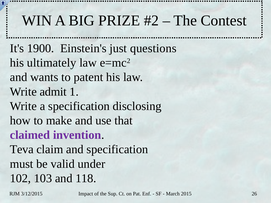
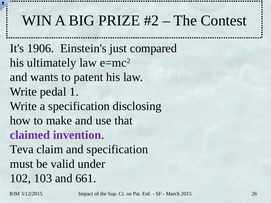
1900: 1900 -> 1906 (41, 48)
questions: questions -> compared (153, 48)
admit: admit -> pedal (53, 92)
118: 118 -> 661 (86, 179)
